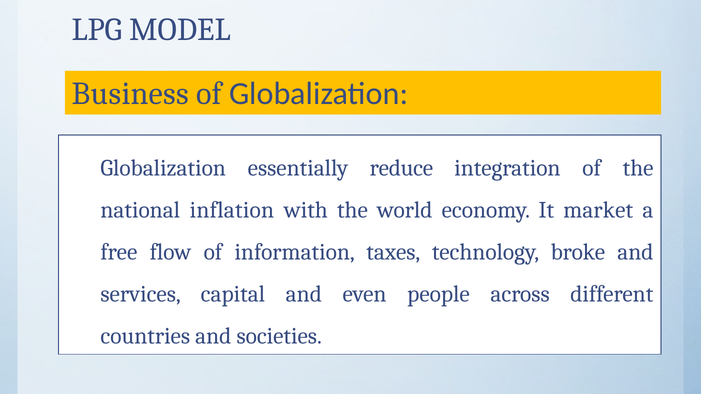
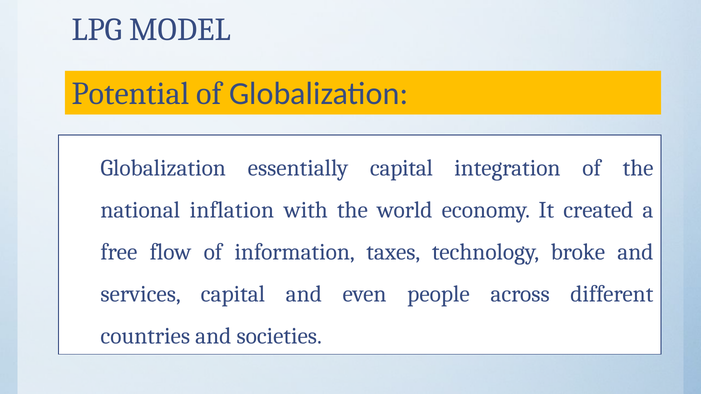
Business: Business -> Potential (131, 94)
essentially reduce: reduce -> capital (401, 168)
market: market -> created (598, 210)
